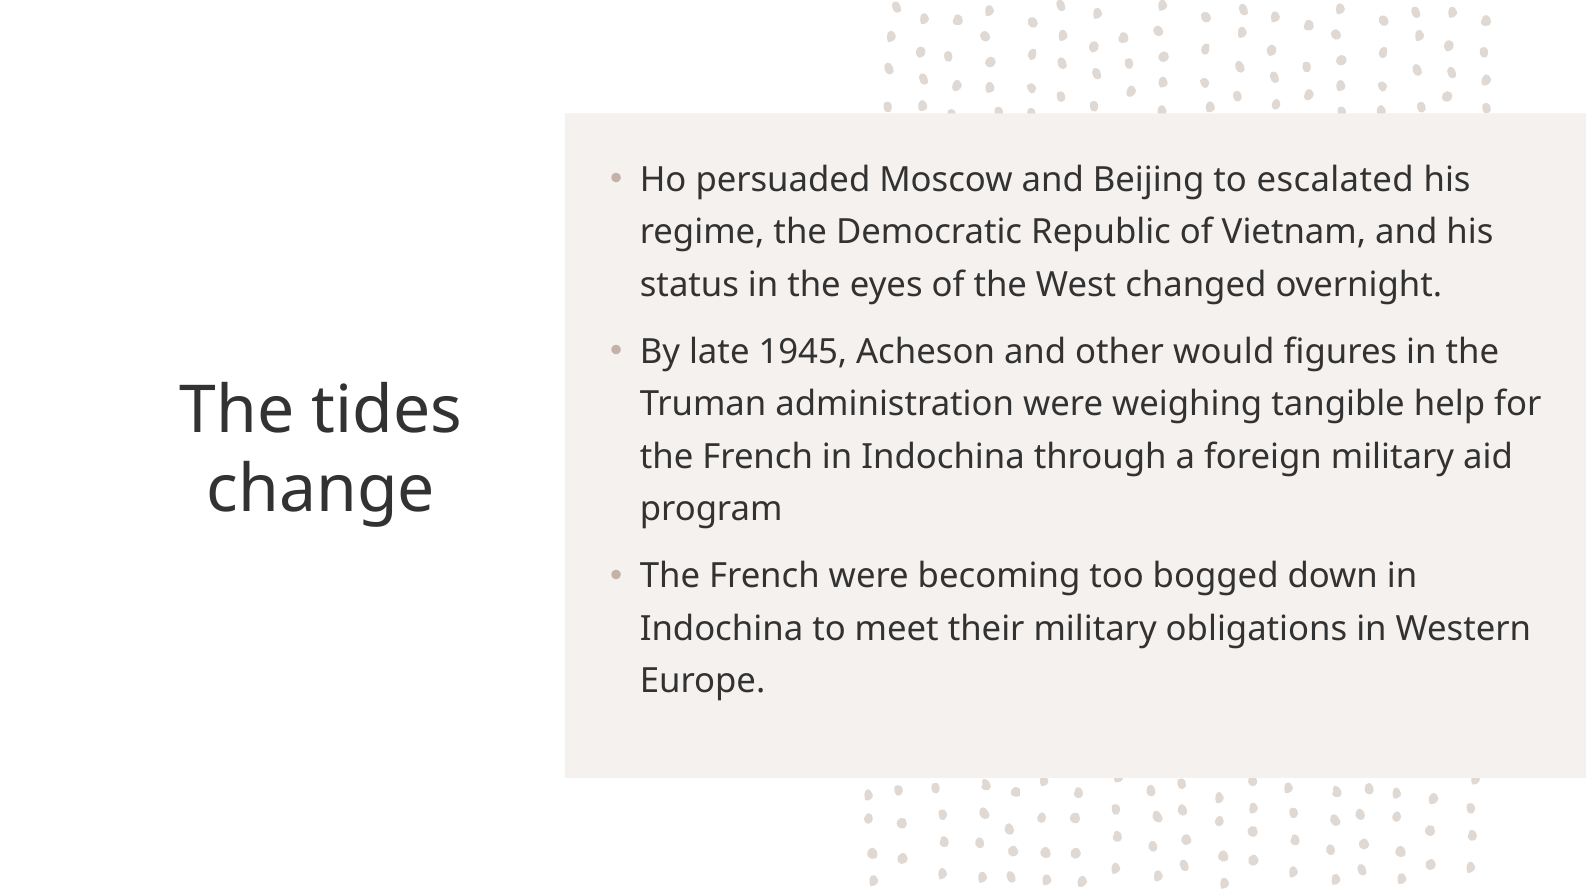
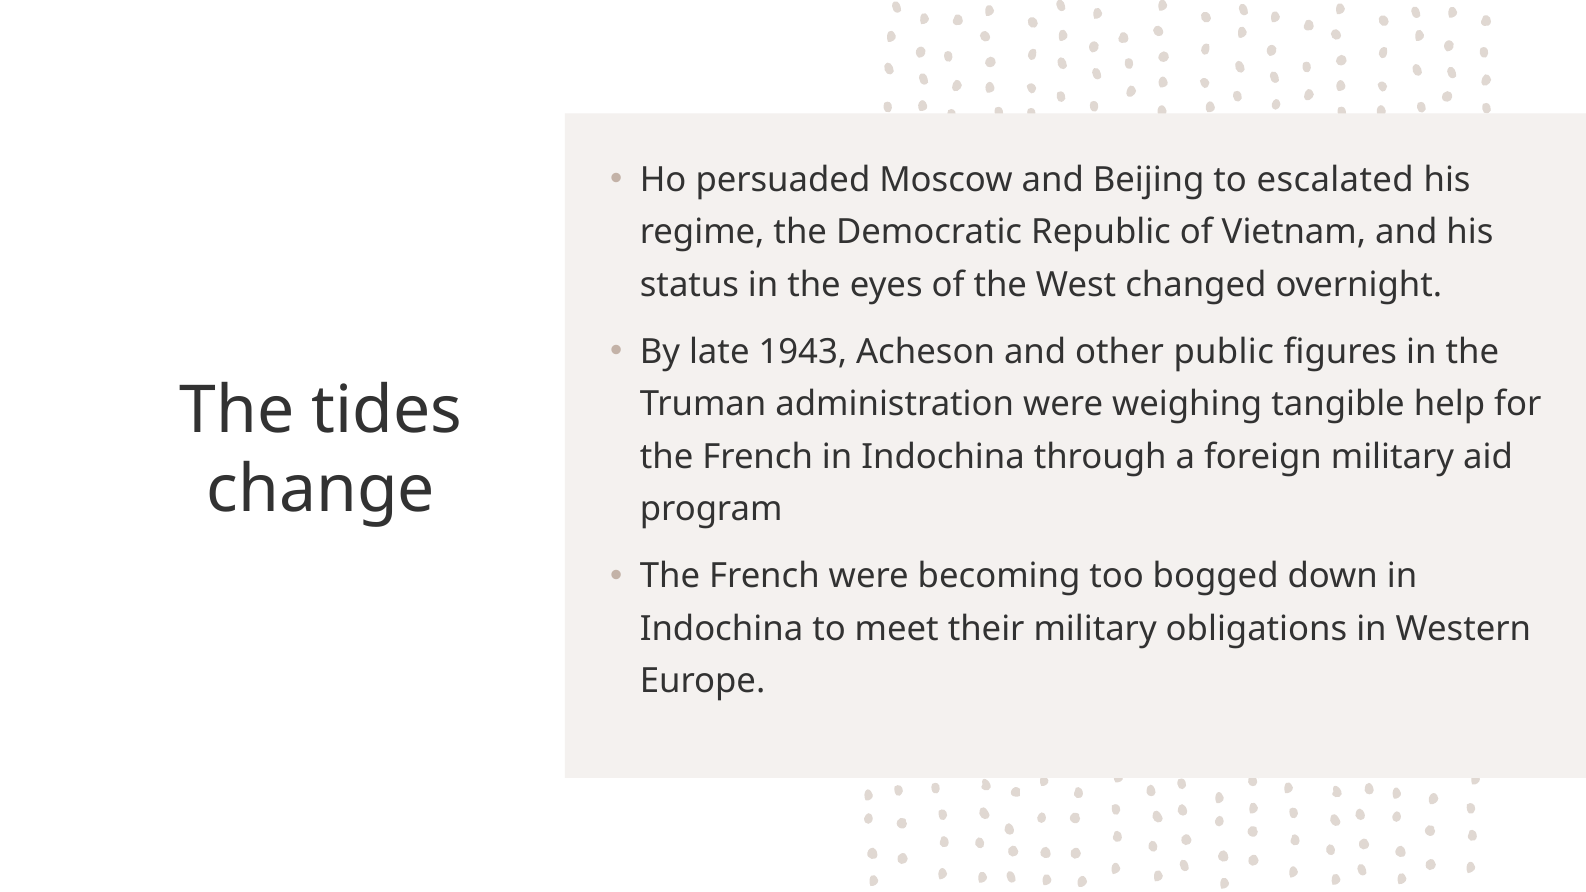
1945: 1945 -> 1943 (803, 352)
would: would -> public (1224, 352)
